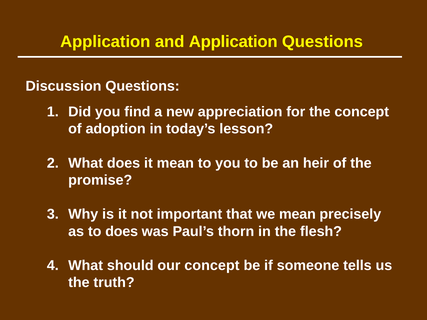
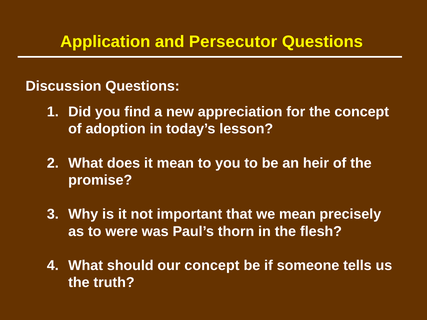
and Application: Application -> Persecutor (233, 42)
to does: does -> were (122, 232)
